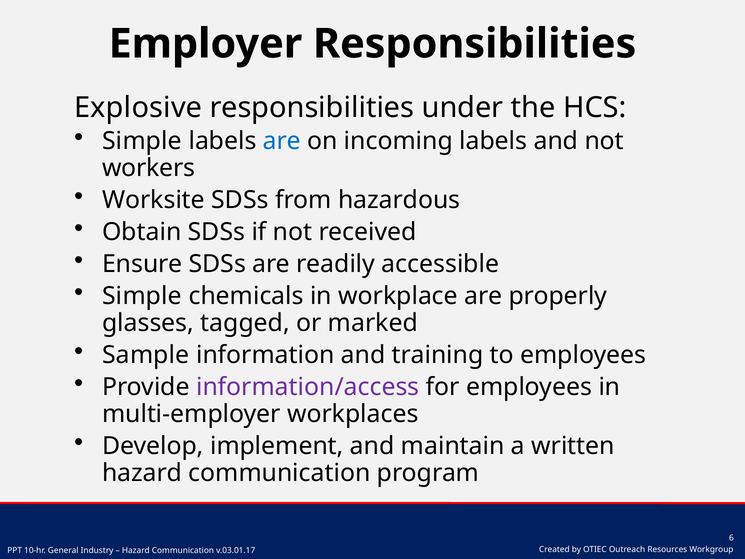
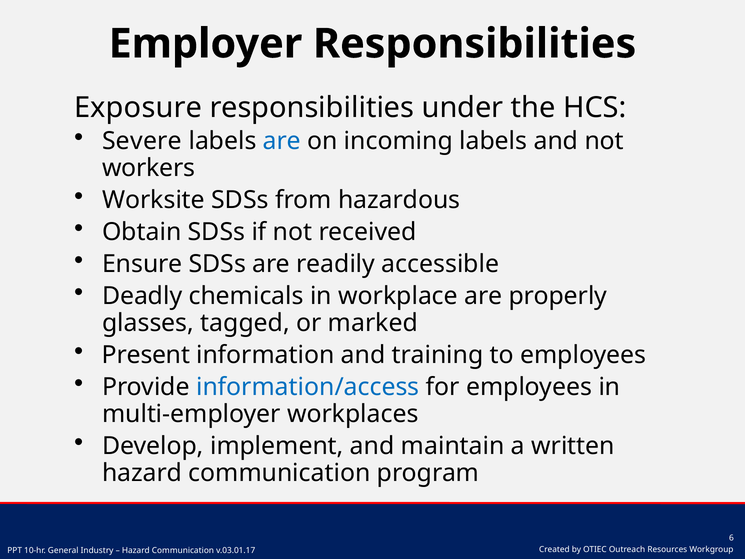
Explosive: Explosive -> Exposure (138, 107)
Simple: Simple -> Severe (142, 141)
Simple: Simple -> Deadly (142, 296)
Sample: Sample -> Present (146, 355)
information/access colour: purple -> blue (308, 387)
